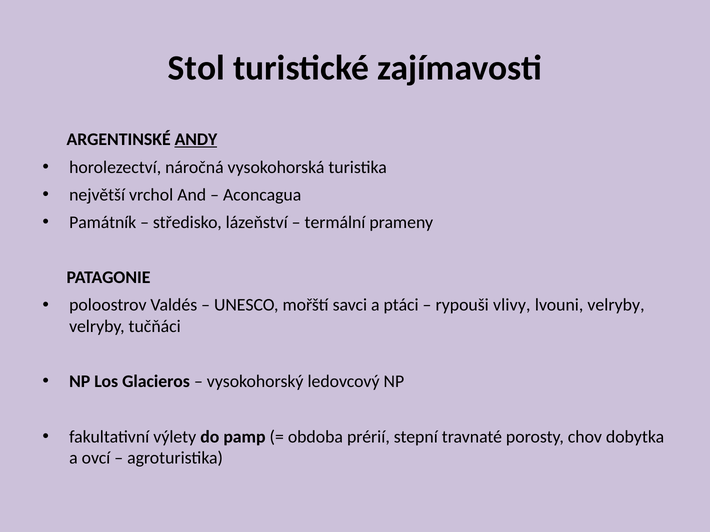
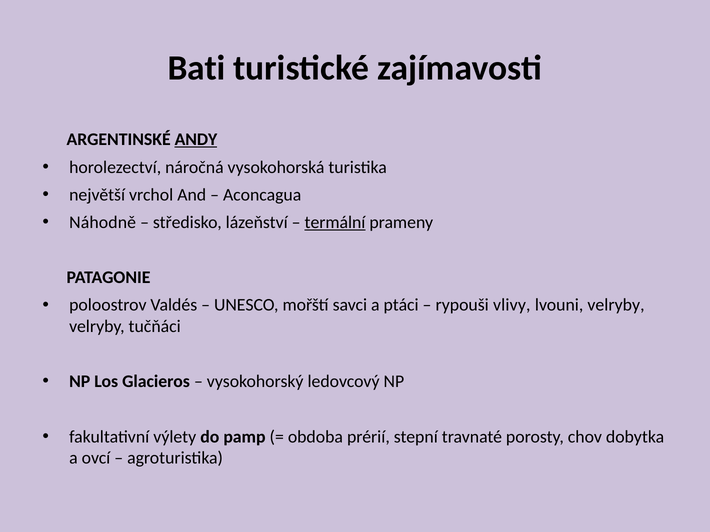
Stol: Stol -> Bati (197, 68)
Památník: Památník -> Náhodně (103, 223)
termální underline: none -> present (335, 223)
